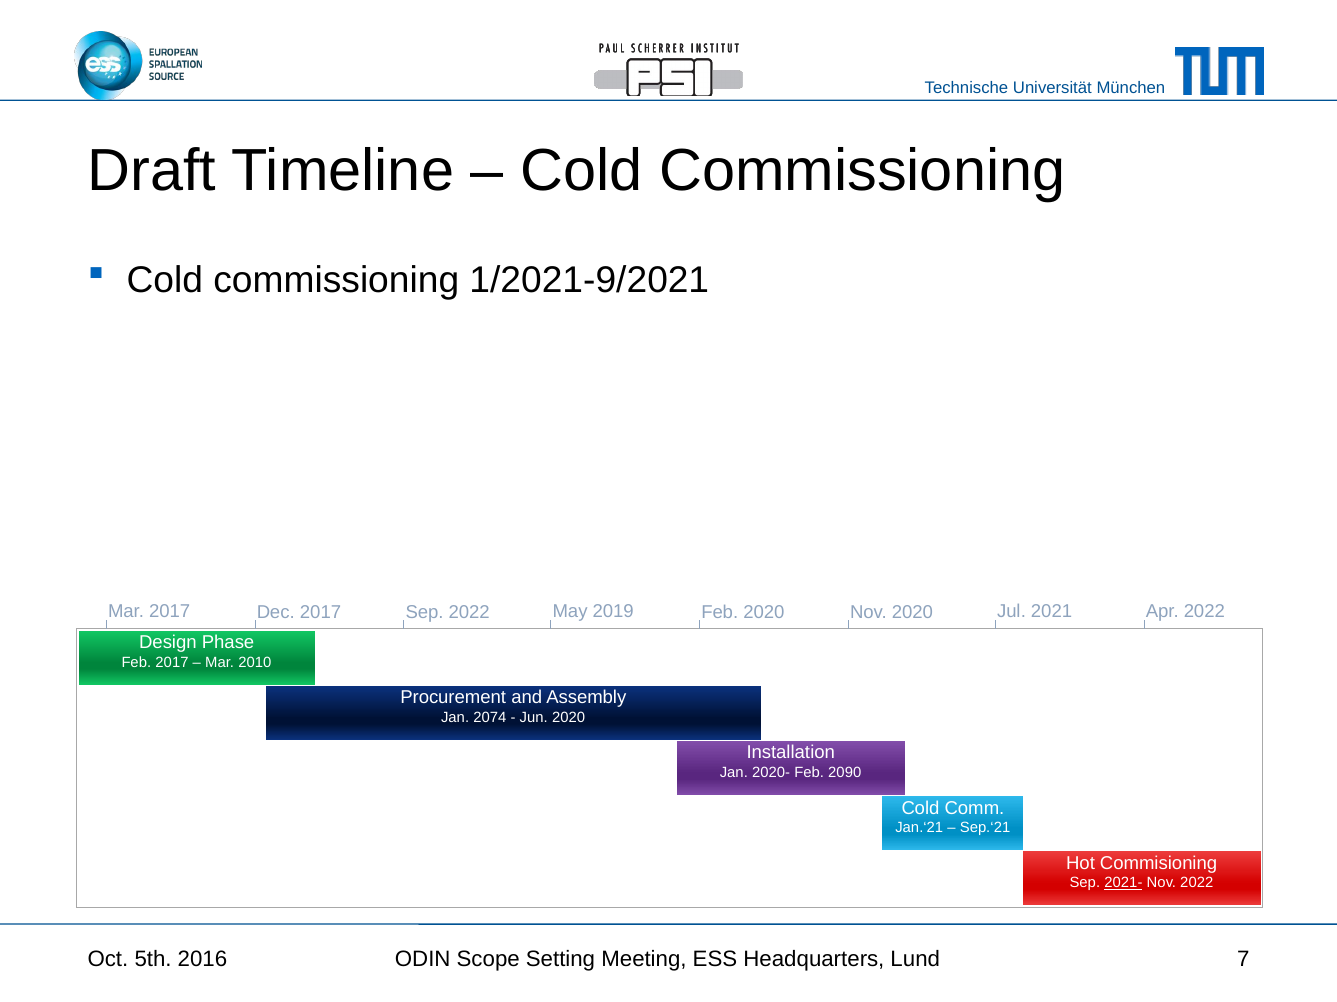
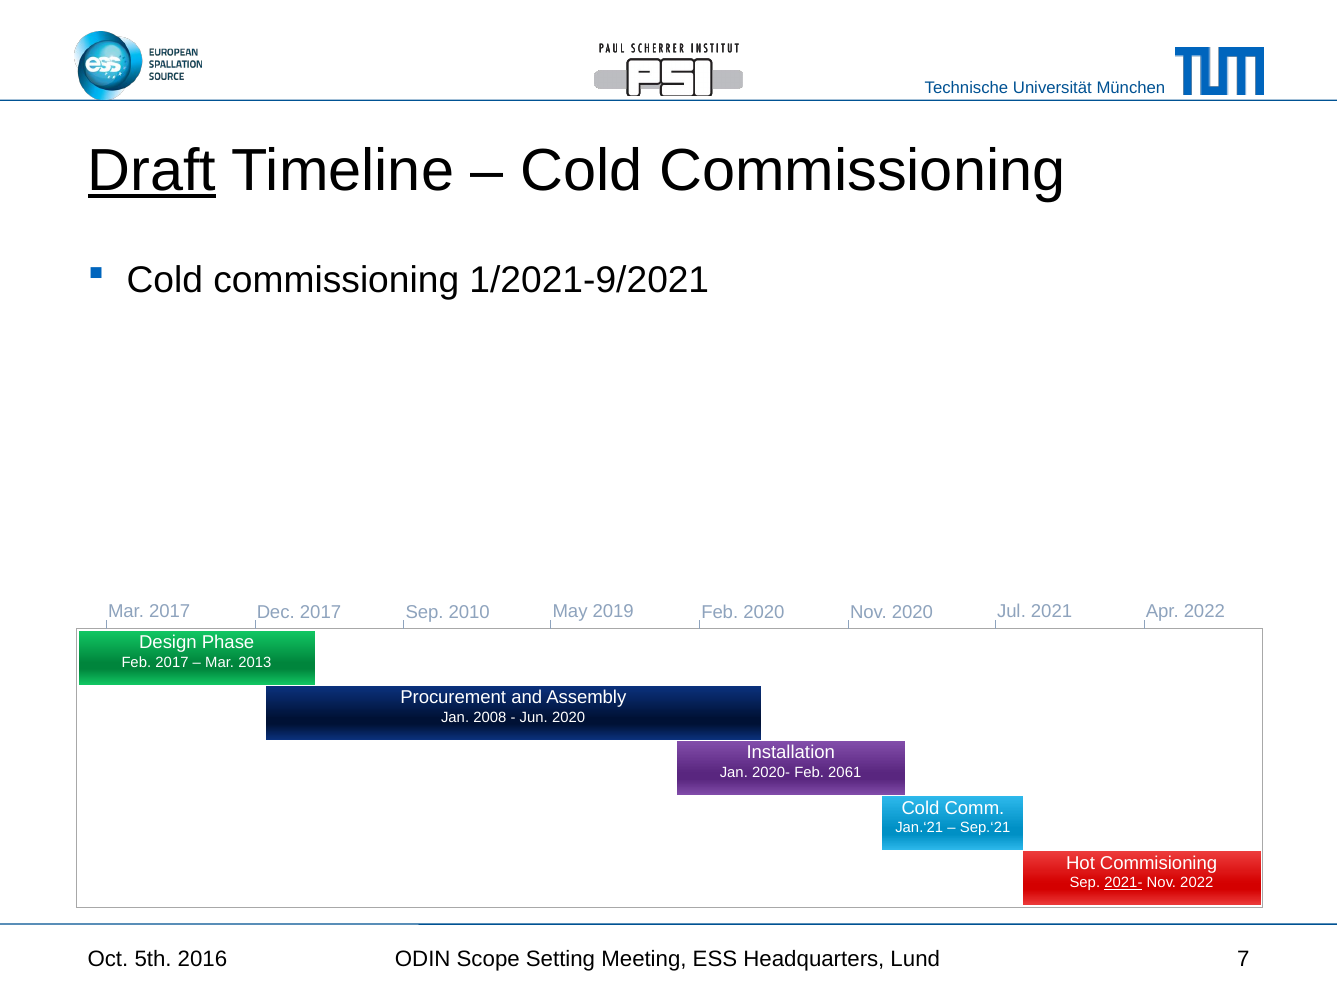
Draft underline: none -> present (152, 171)
Sep 2022: 2022 -> 2010 (469, 613)
2010: 2010 -> 2013 (255, 663)
2074: 2074 -> 2008 (490, 718)
2090: 2090 -> 2061 (845, 773)
